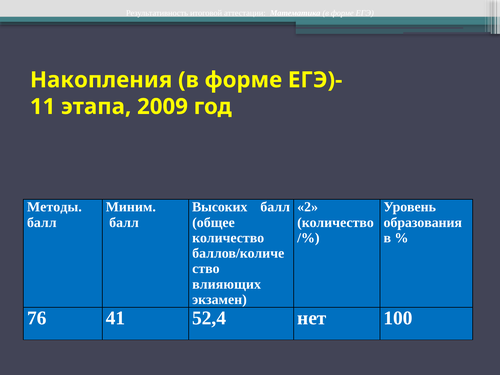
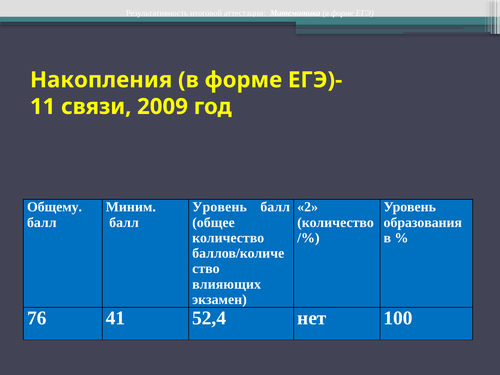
этапа: этапа -> связи (96, 107)
Методы: Методы -> Общему (55, 207)
Высоких: Высоких -> Уровень (220, 207)
